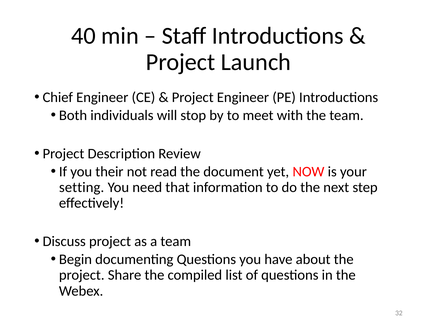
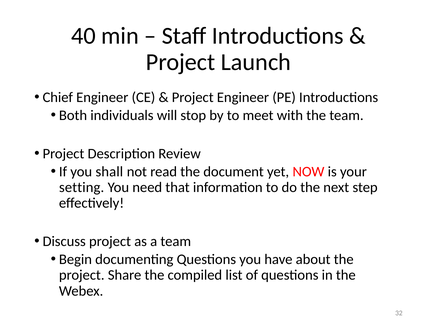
their: their -> shall (109, 171)
